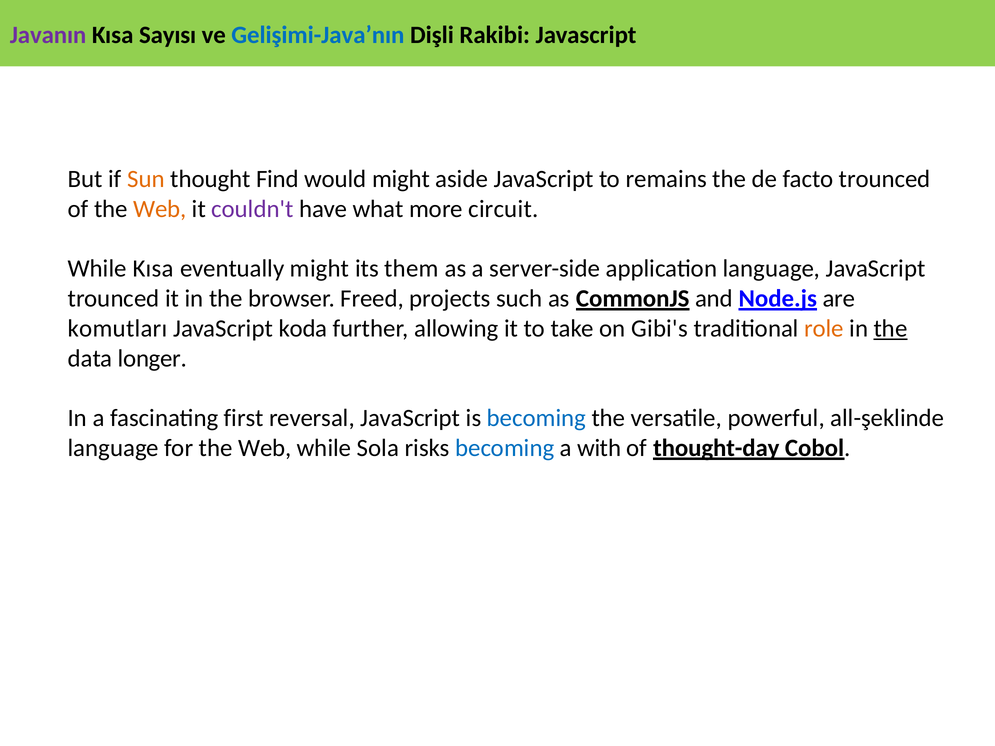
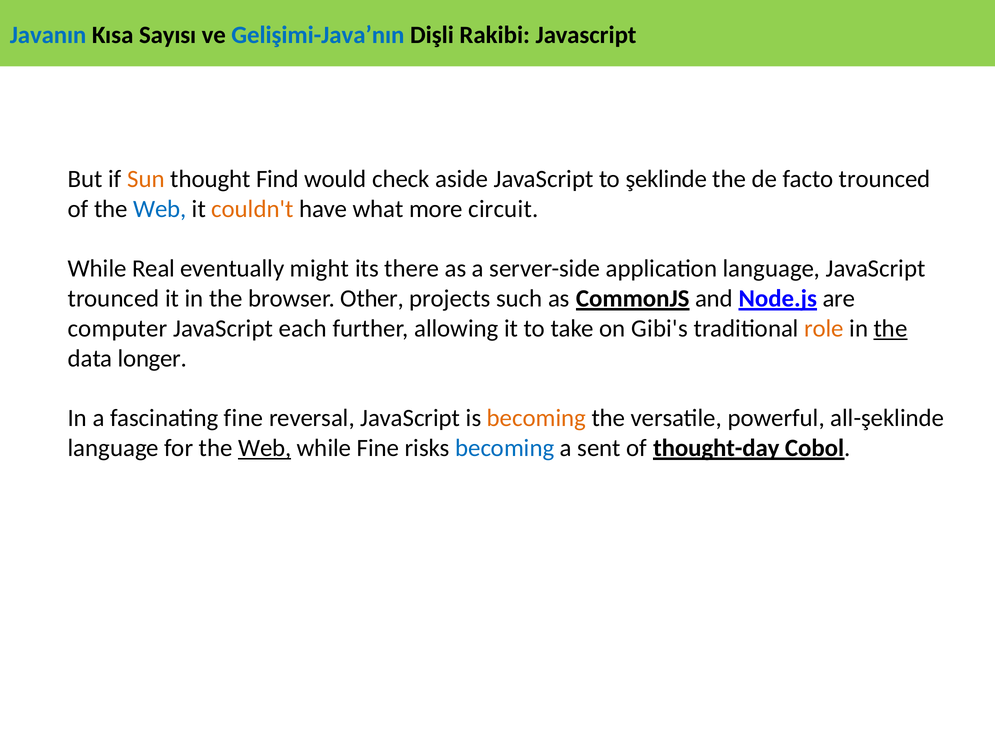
Javanın colour: purple -> blue (48, 35)
would might: might -> check (401, 179)
remains: remains -> şeklinde (666, 179)
Web colour: orange -> blue (160, 209)
couldn't colour: purple -> orange (252, 209)
While Kısa: Kısa -> Real (154, 269)
them: them -> there (412, 269)
Freed: Freed -> Other (372, 298)
komutları: komutları -> computer (118, 329)
koda: koda -> each (303, 329)
fascinating first: first -> fine (244, 418)
becoming colour: blue -> orange (536, 418)
Web underline: none -> present (265, 448)
while Sola: Sola -> Fine (378, 448)
with: with -> sent (599, 448)
